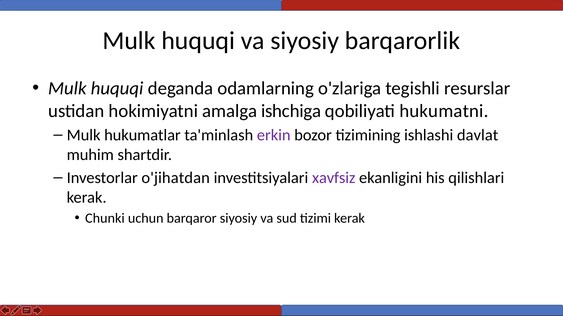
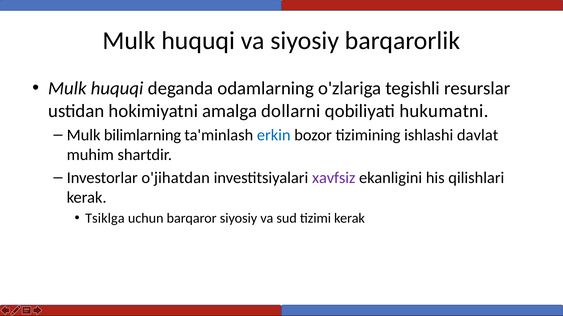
ishchiga: ishchiga -> dollarni (291, 111)
hukumatlar: hukumatlar -> bilimlarning (142, 135)
erkin colour: purple -> blue (274, 135)
Chunki: Chunki -> Tsiklga (105, 219)
